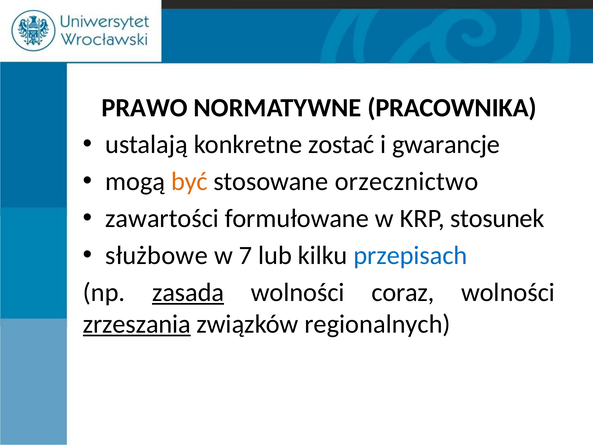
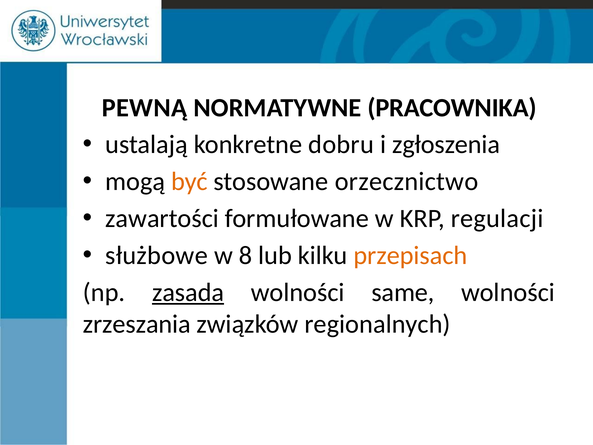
PRAWO: PRAWO -> PEWNĄ (144, 108)
zostać: zostać -> dobru (341, 145)
gwarancje: gwarancje -> zgłoszenia (446, 145)
stosunek: stosunek -> regulacji (497, 218)
7: 7 -> 8 (245, 255)
przepisach colour: blue -> orange (410, 255)
coraz: coraz -> same (403, 292)
zrzeszania underline: present -> none (137, 324)
